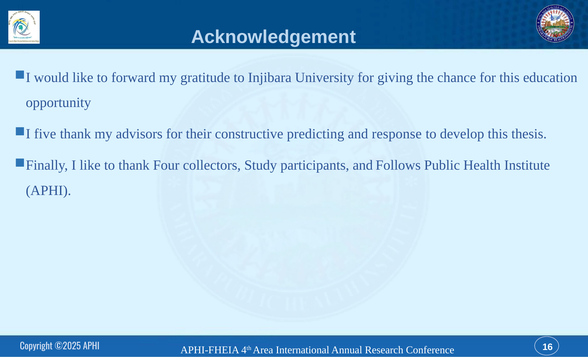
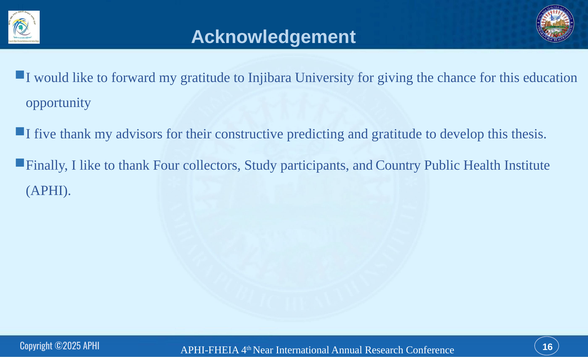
and response: response -> gratitude (397, 134)
Follows: Follows -> Country (398, 165)
Area: Area -> Near (263, 350)
